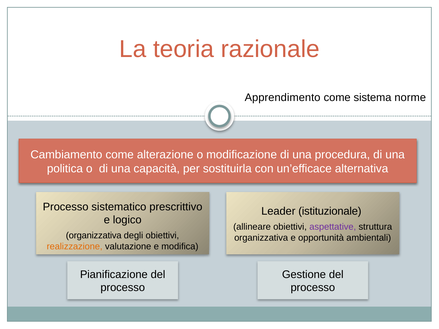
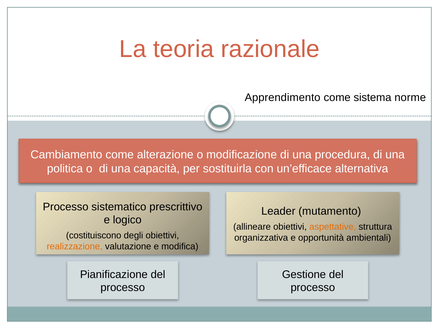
istituzionale: istituzionale -> mutamento (330, 211)
aspettative colour: purple -> orange (333, 227)
organizzativa: organizzativa -> costituiscono (94, 236)
